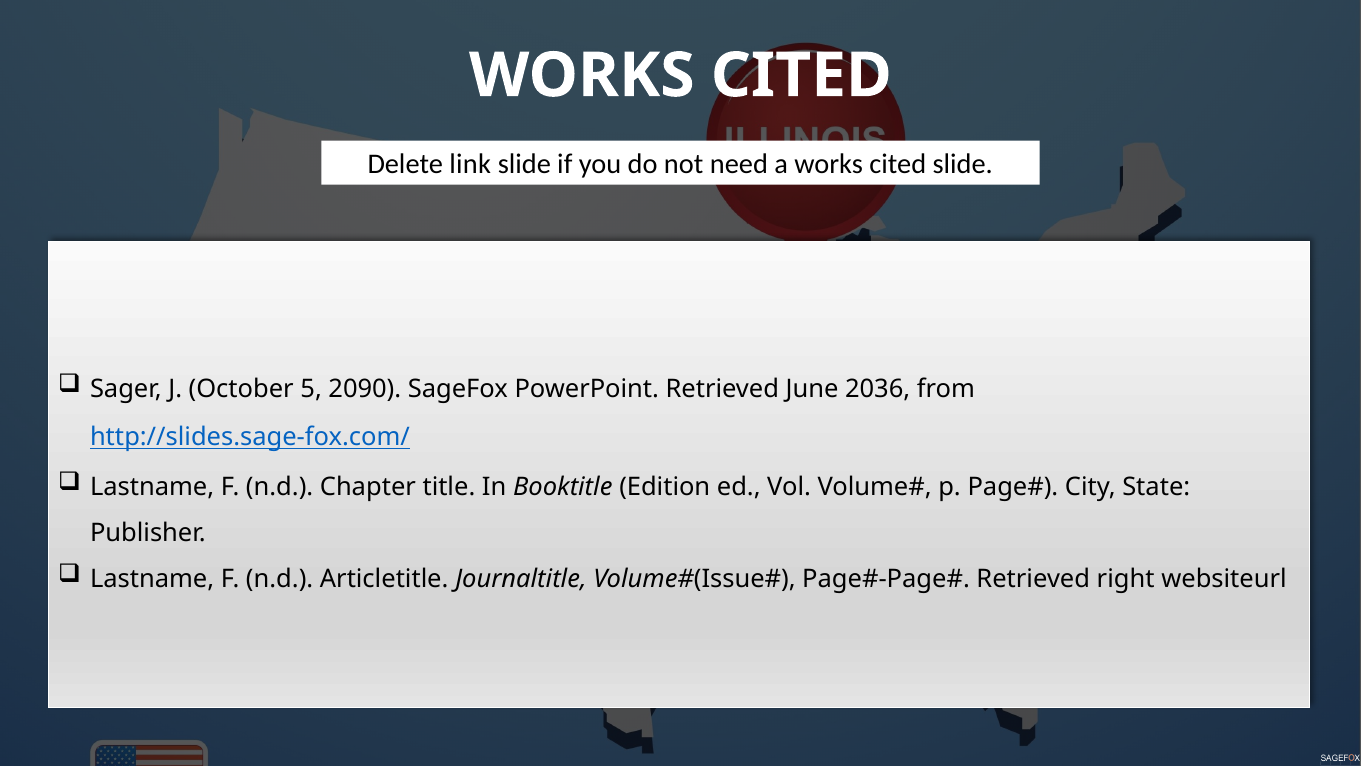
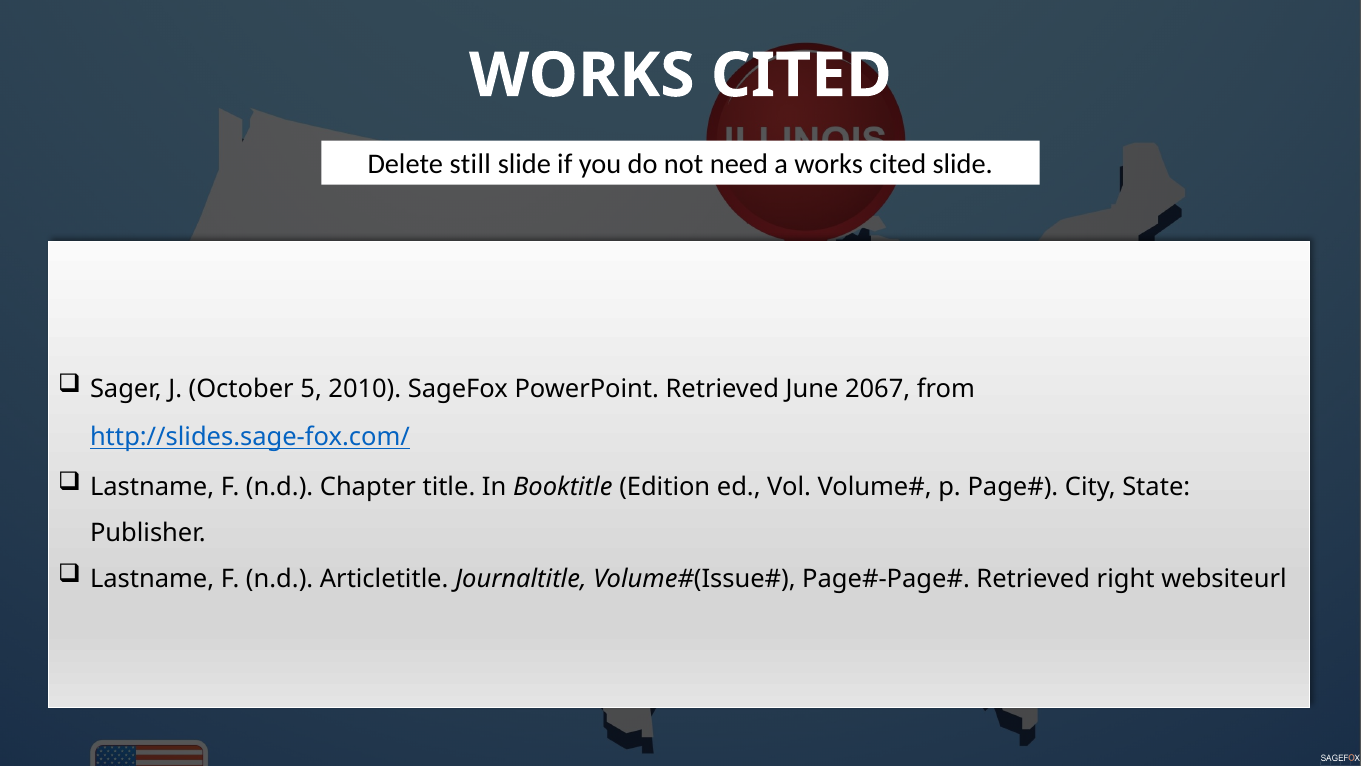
link: link -> still (470, 165)
2090: 2090 -> 2010 (365, 388)
2036: 2036 -> 2067 (878, 388)
